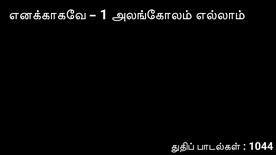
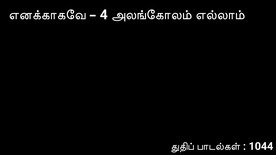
1: 1 -> 4 (104, 15)
